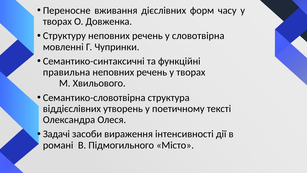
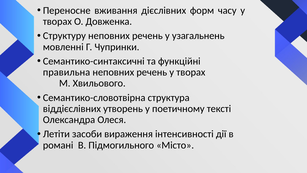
словотвірна: словотвірна -> узагальнень (198, 36)
Задачі: Задачі -> Летіти (56, 134)
